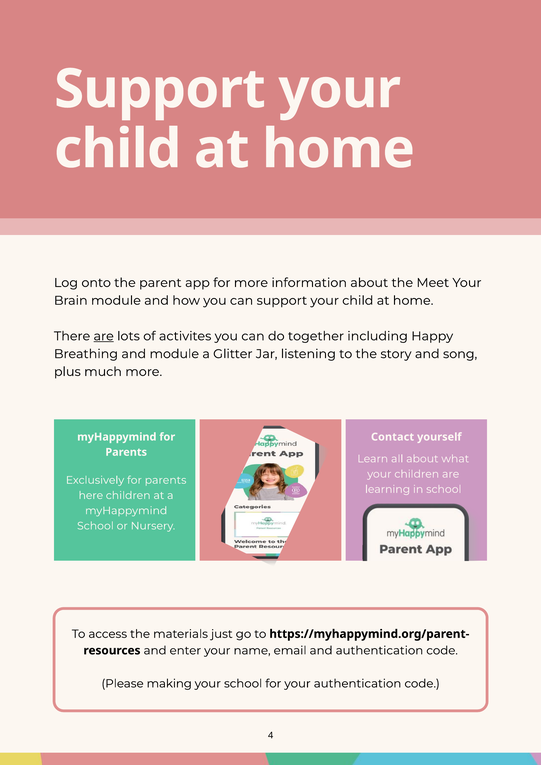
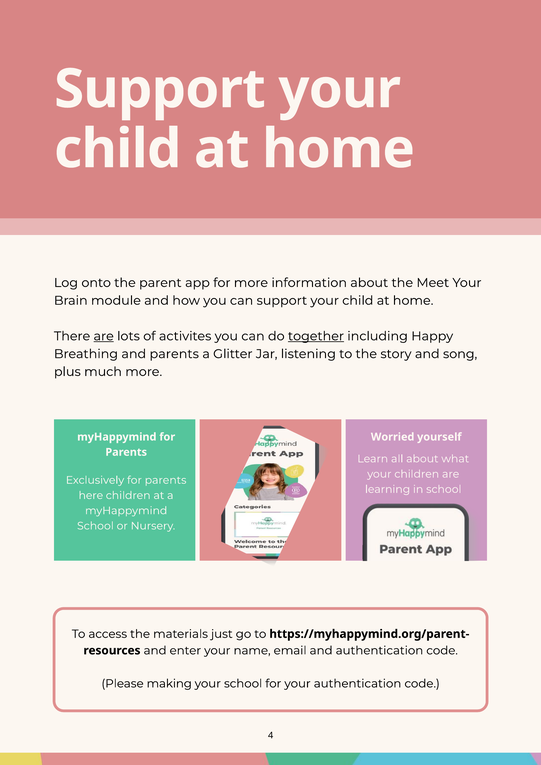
together underline: none -> present (316, 336)
and module: module -> parents (174, 354)
Contact: Contact -> Worried (393, 437)
